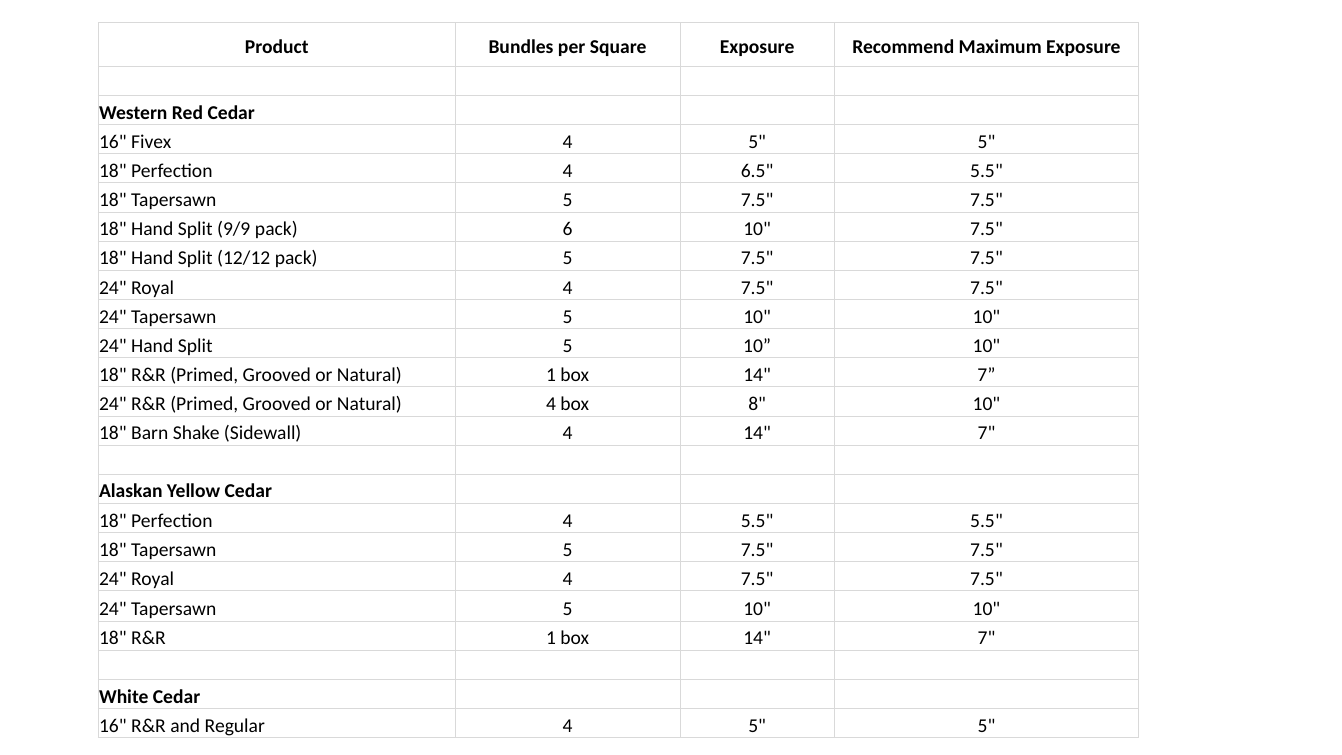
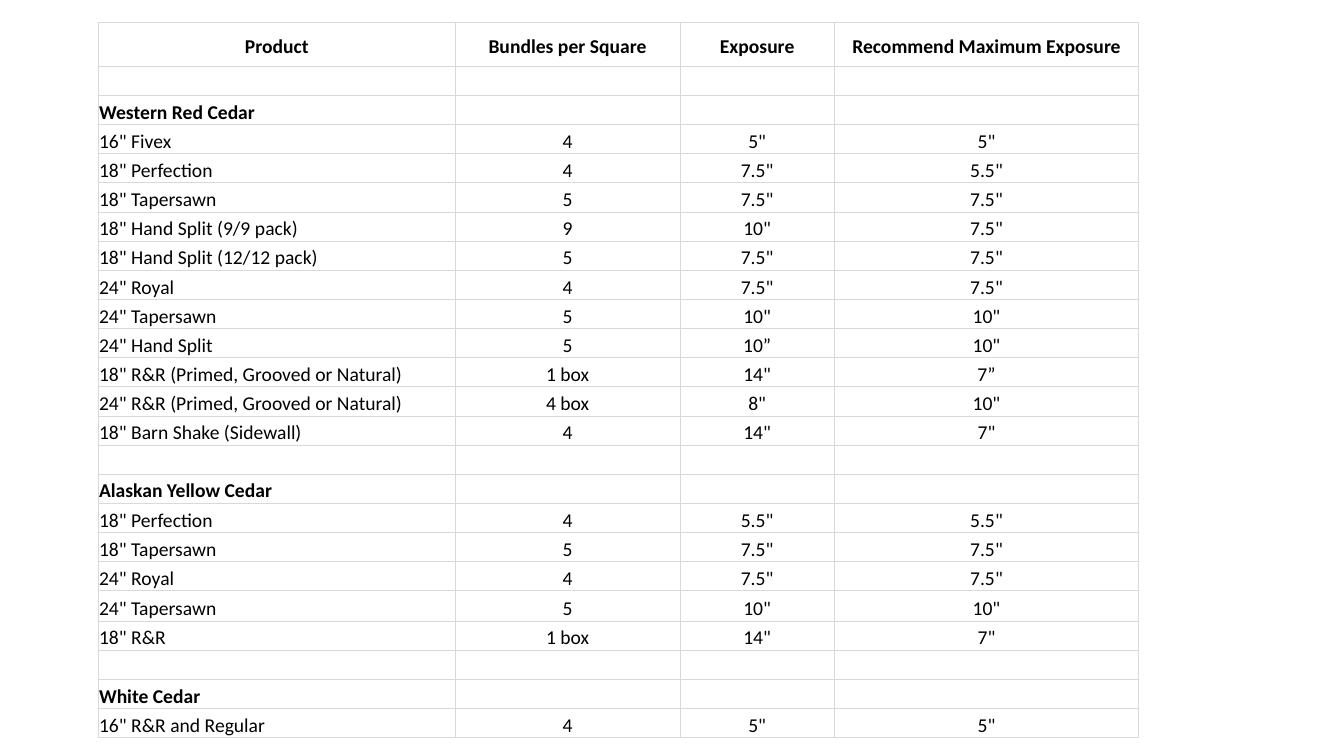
Perfection 4 6.5: 6.5 -> 7.5 (757, 171)
6: 6 -> 9 (568, 229)
